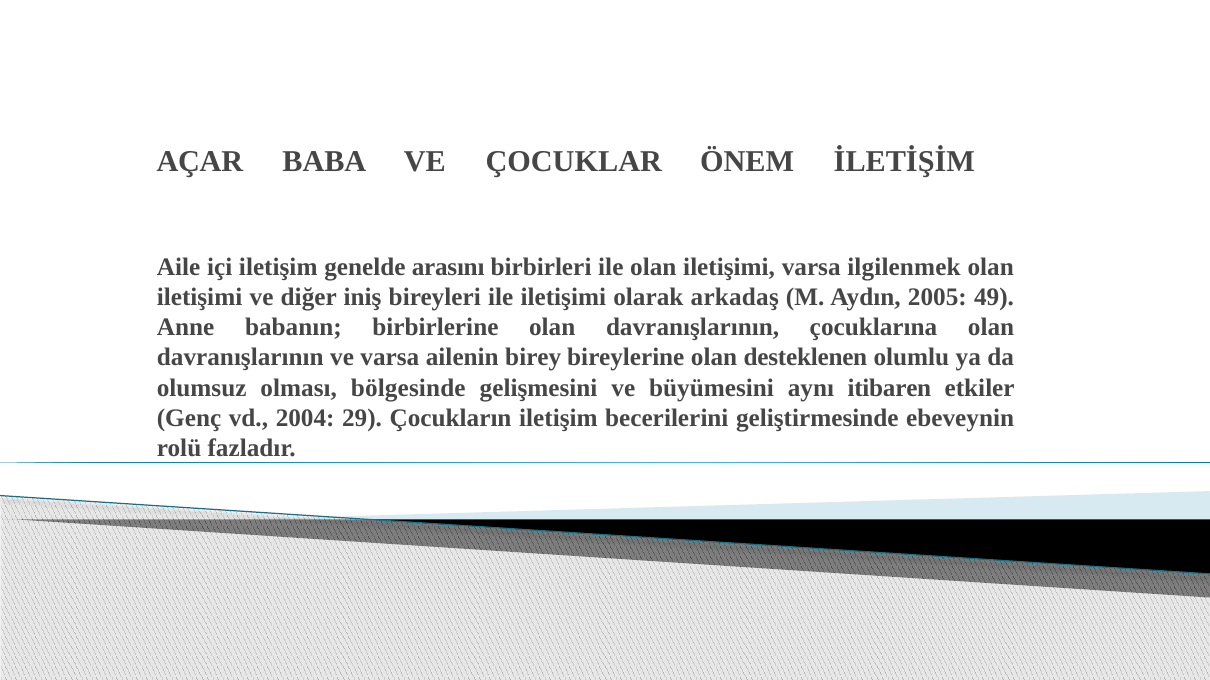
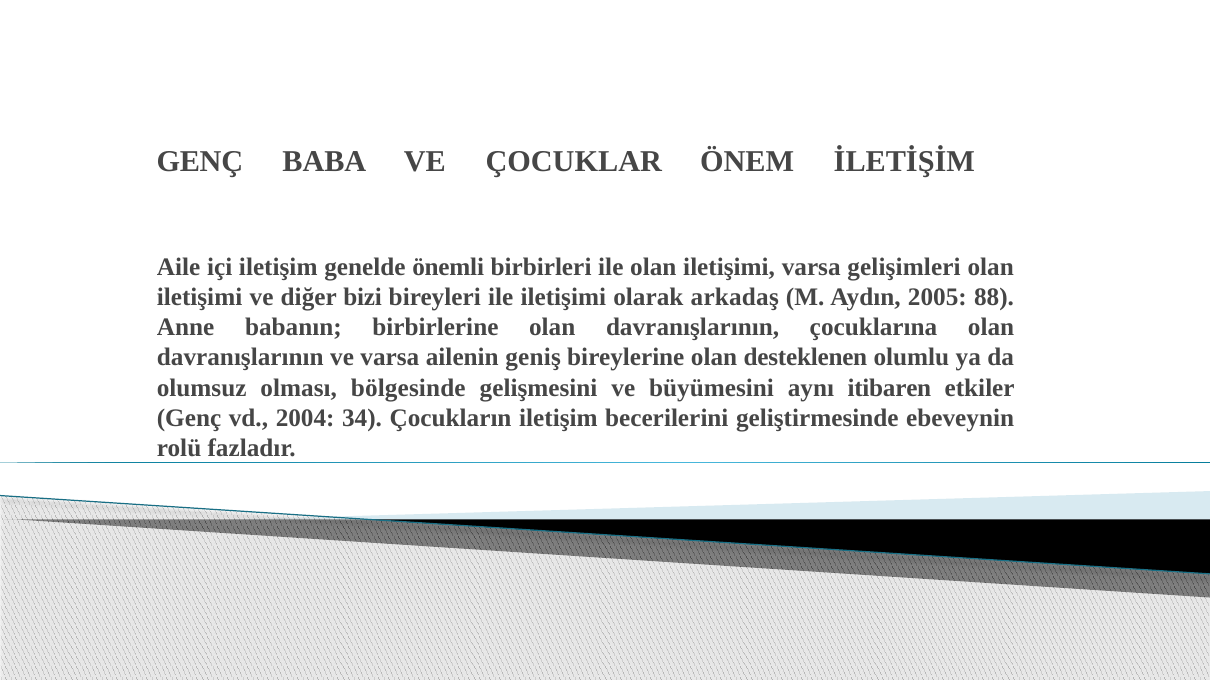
AÇAR: AÇAR -> GENÇ (200, 162)
arasını: arasını -> önemli (448, 267)
ilgilenmek: ilgilenmek -> gelişimleri (904, 267)
iniş: iniş -> bizi (363, 297)
49: 49 -> 88 (994, 297)
birey: birey -> geniş (533, 358)
29: 29 -> 34 (362, 418)
